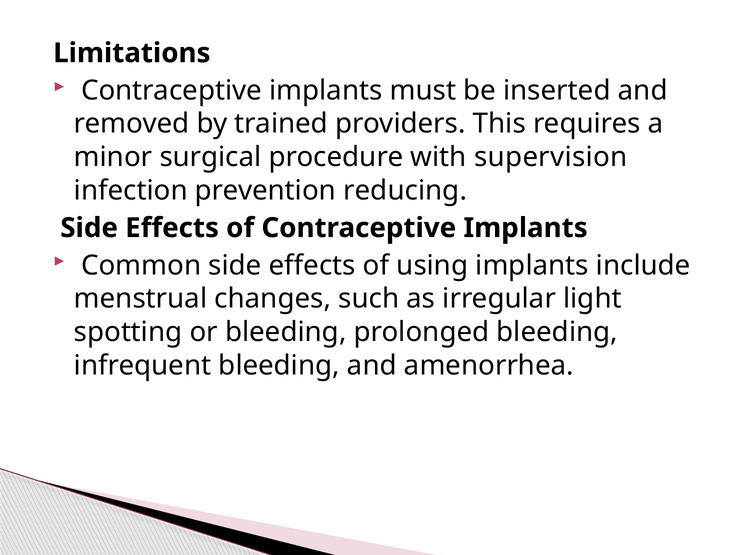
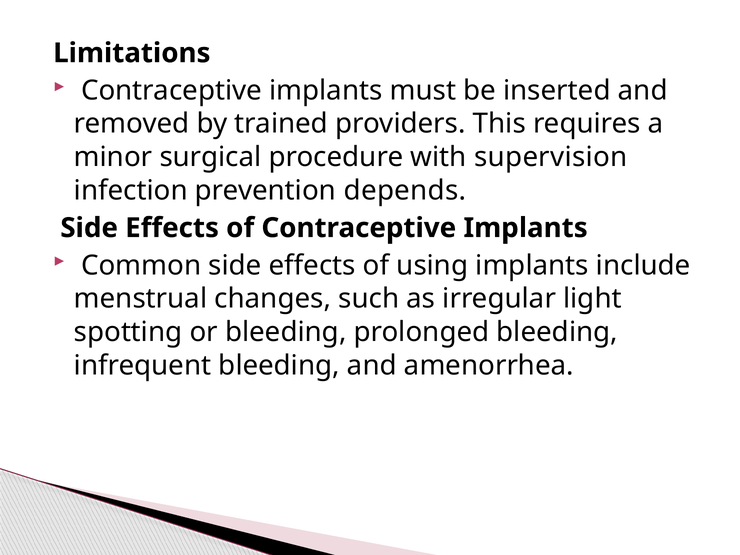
reducing: reducing -> depends (405, 190)
